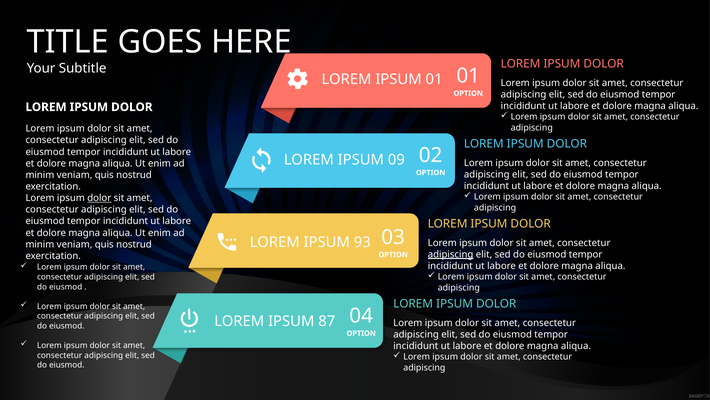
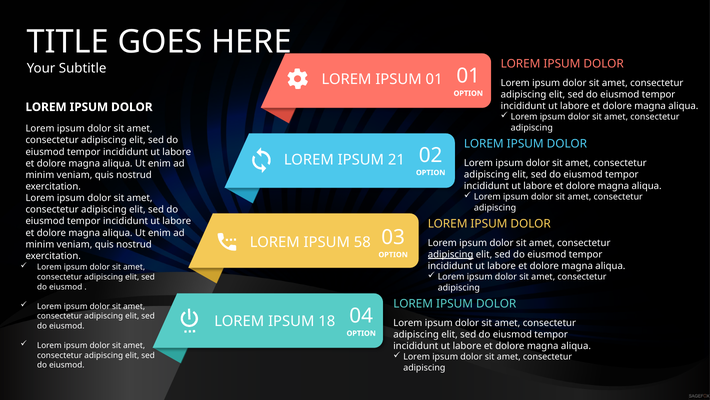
09: 09 -> 21 (396, 160)
dolor underline: present -> none (99, 198)
93: 93 -> 58 (362, 242)
87: 87 -> 18 (327, 321)
